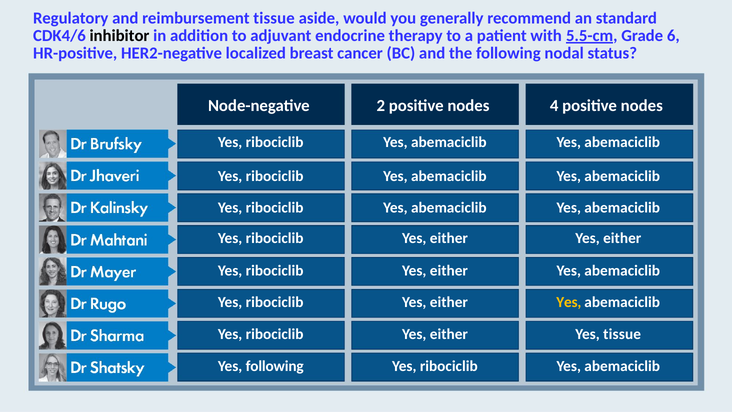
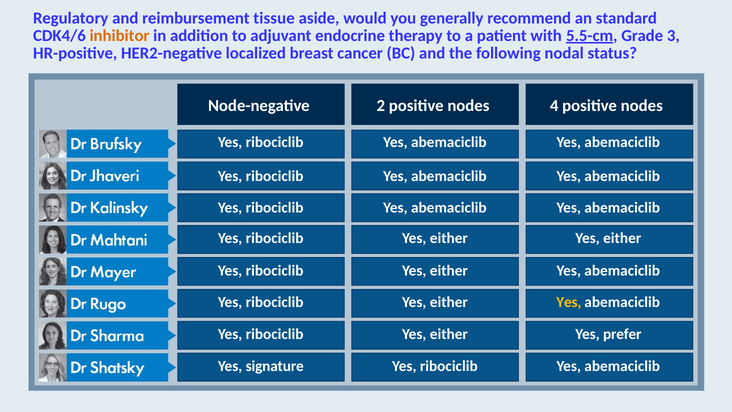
inhibitor colour: black -> orange (119, 36)
6: 6 -> 3 (673, 36)
Yes tissue: tissue -> prefer (622, 334)
Yes following: following -> signature (275, 366)
